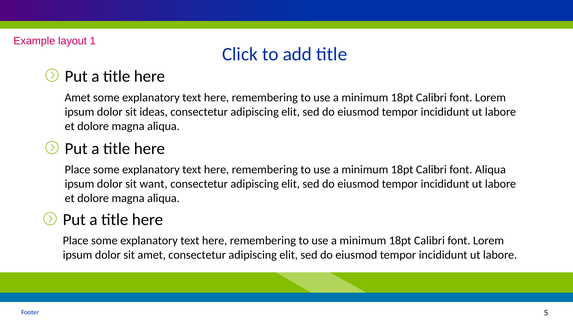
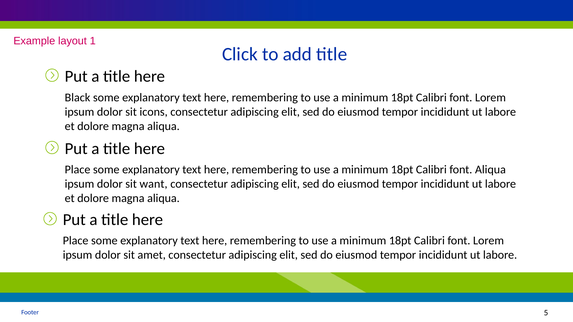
Amet: Amet -> Black (78, 98)
ideas: ideas -> icons (154, 112)
